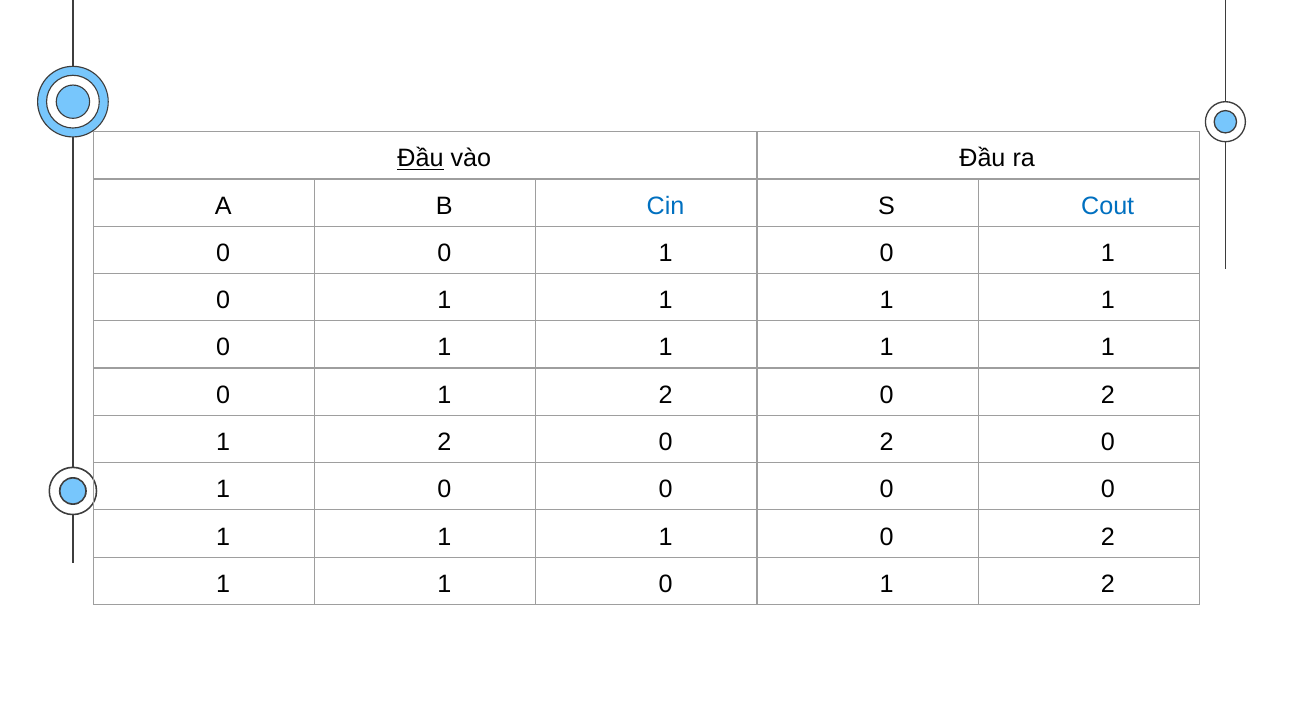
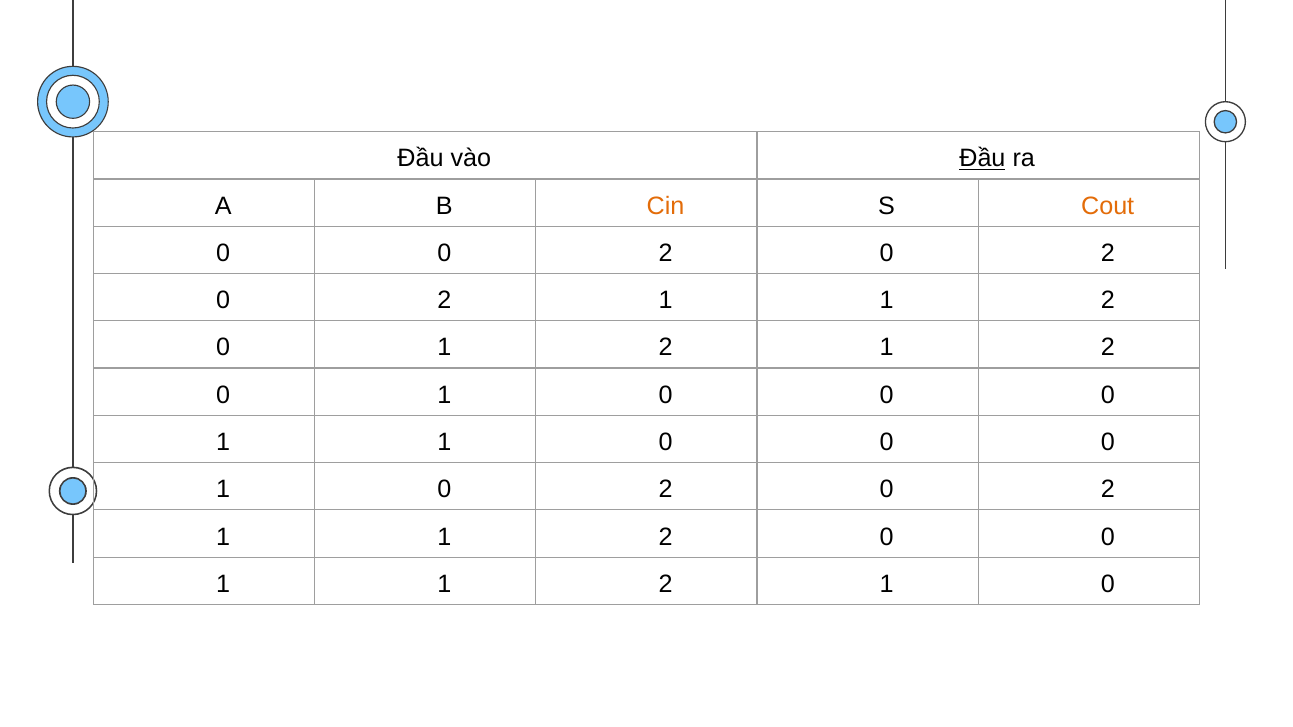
Đầu underline: present -> none (421, 159)
Đầu underline: none -> present (982, 159)
Cin colour: blue -> orange (666, 206)
Cout colour: blue -> orange (1108, 206)
1: 1 -> 2 (666, 253)
1: 1 -> 2 (1108, 253)
1: 1 -> 2 (444, 301)
1: 1 -> 2 (1108, 301)
1: 1 -> 2 (666, 348)
1: 1 -> 2 (1108, 348)
2: 2 -> 0 (666, 395)
2: 2 -> 0 (1108, 395)
2: 2 -> 1 (444, 442)
2: 2 -> 0 (887, 442)
1 0 0: 0 -> 2 (666, 490)
0: 0 -> 2 (1108, 490)
1: 1 -> 2 (666, 537)
2: 2 -> 0 (1108, 537)
0: 0 -> 2 (666, 584)
2: 2 -> 0 (1108, 584)
